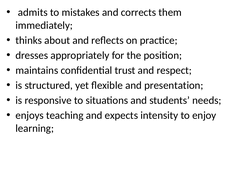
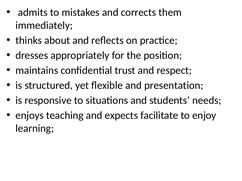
intensity: intensity -> facilitate (159, 116)
